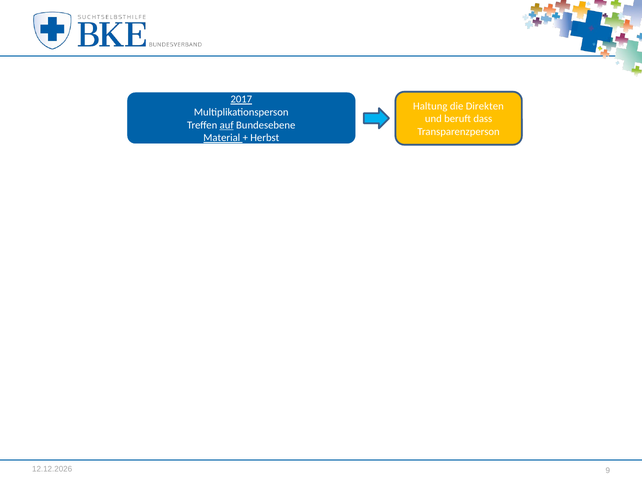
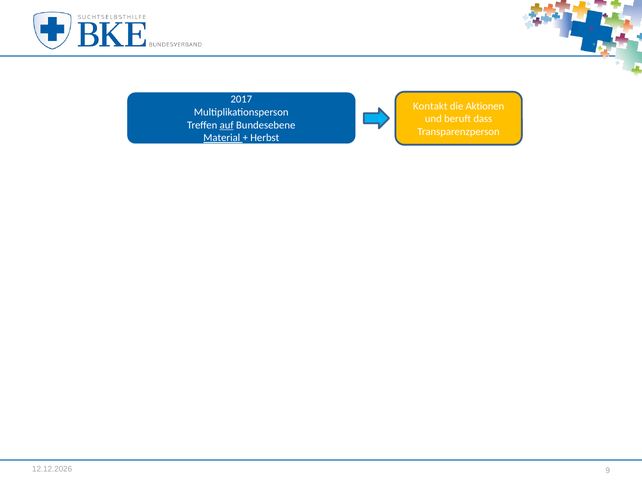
2017 underline: present -> none (241, 100)
Haltung: Haltung -> Kontakt (430, 106)
Direkten: Direkten -> Aktionen (485, 106)
